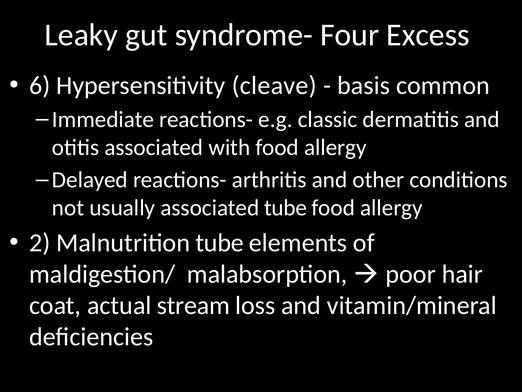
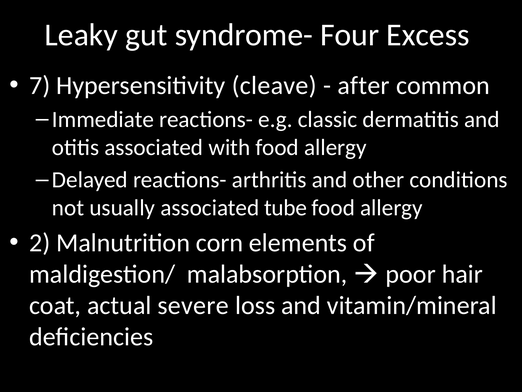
6: 6 -> 7 (40, 85)
basis: basis -> after (364, 85)
Malnutrition tube: tube -> corn (220, 243)
stream: stream -> severe (193, 305)
